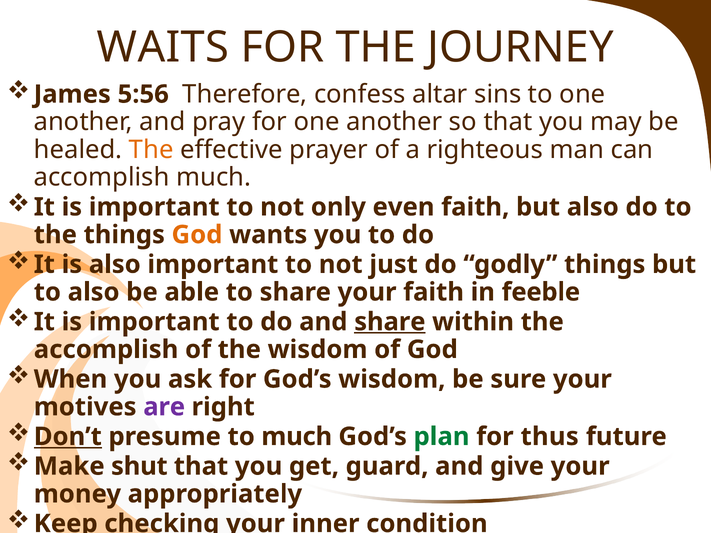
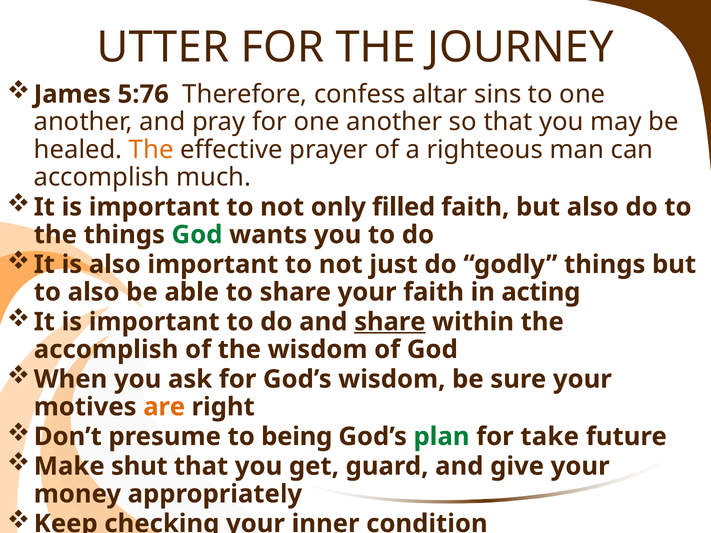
WAITS: WAITS -> UTTER (163, 47)
5:56: 5:56 -> 5:76 (143, 94)
even: even -> filled (404, 207)
God colour: orange -> green (197, 235)
feeble: feeble -> acting (541, 292)
are colour: purple -> orange (164, 407)
Don’t underline: present -> none (68, 437)
to much: much -> being (297, 437)
thus: thus -> take (550, 437)
